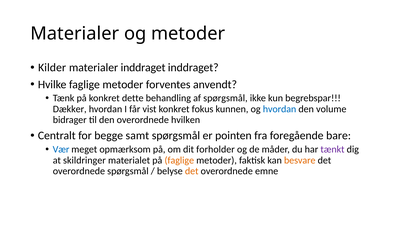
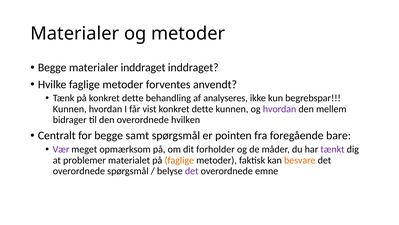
Kilder: Kilder -> Begge (52, 67)
af spørgsmål: spørgsmål -> analyseres (225, 98)
Dækker: Dækker -> Kunnen (70, 109)
vist konkret fokus: fokus -> dette (203, 109)
hvordan colour: blue -> purple (280, 109)
volume: volume -> mellem (331, 109)
Vær colour: blue -> purple (61, 149)
skildringer: skildringer -> problemer (84, 160)
det colour: orange -> purple (192, 171)
